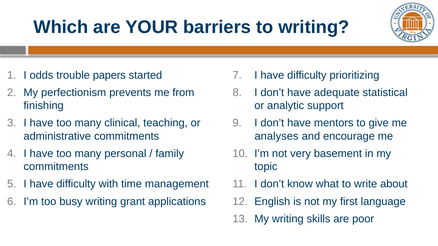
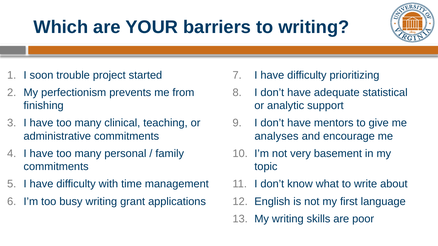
odds: odds -> soon (41, 75)
papers: papers -> project (109, 75)
